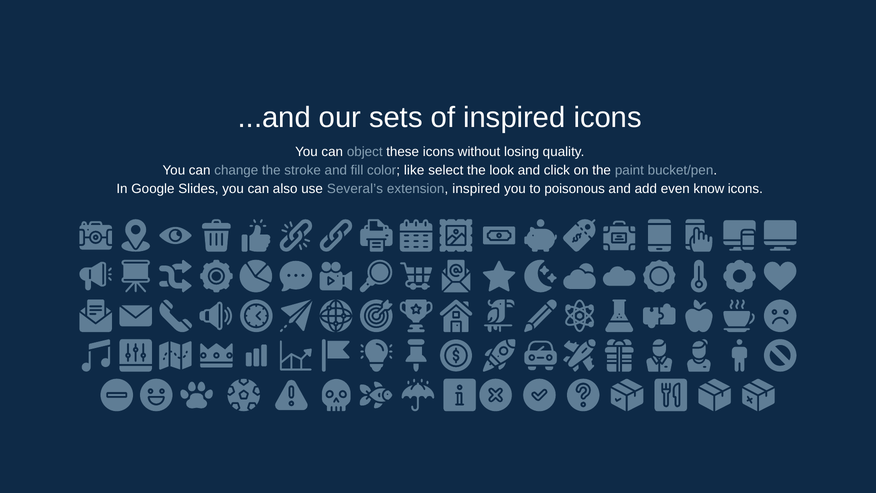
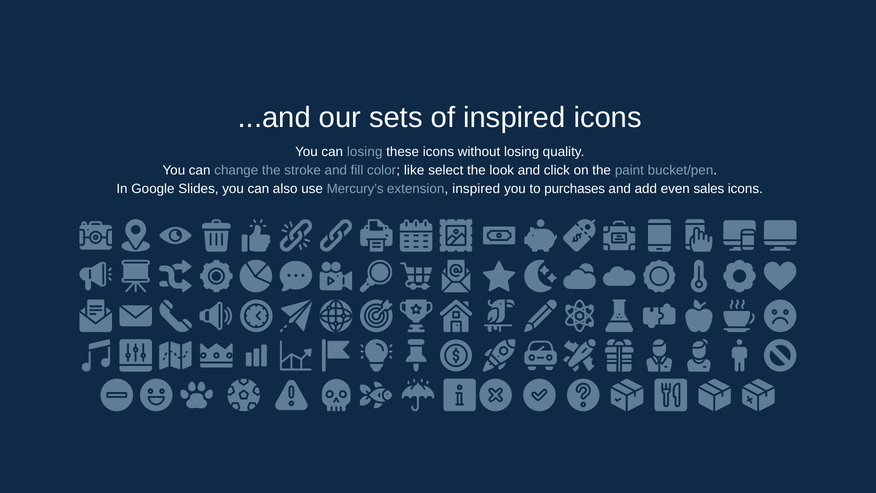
can object: object -> losing (365, 152)
Several’s: Several’s -> Mercury’s (355, 189)
poisonous: poisonous -> purchases (575, 189)
know: know -> sales (709, 189)
